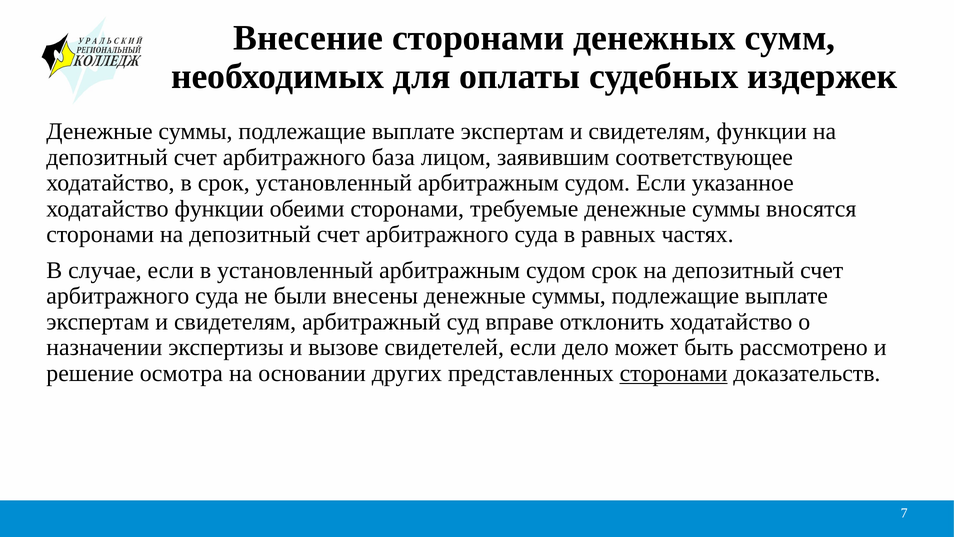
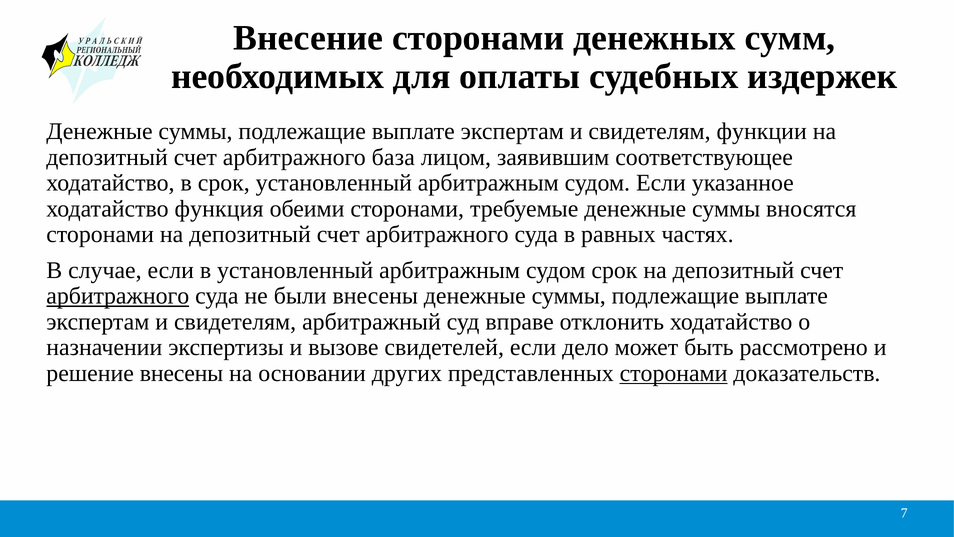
ходатайство функции: функции -> функция (219, 209)
арбитражного underline: none -> present (118, 296)
решение осмотра: осмотра -> внесены (182, 373)
